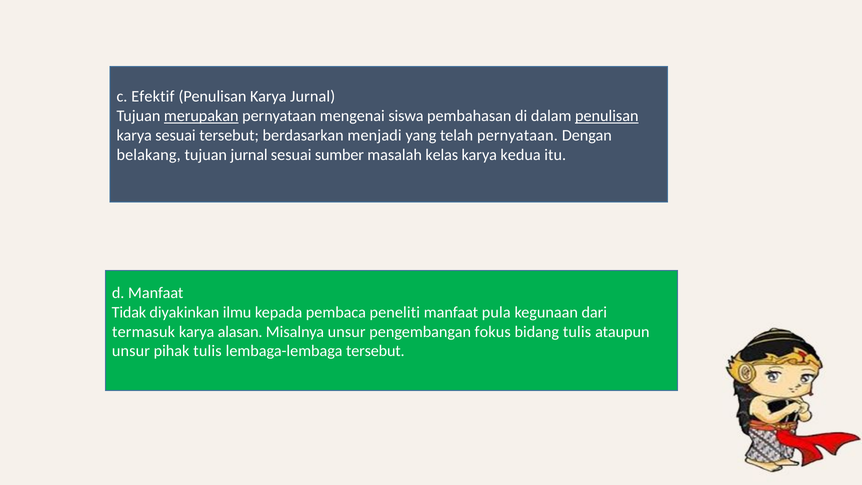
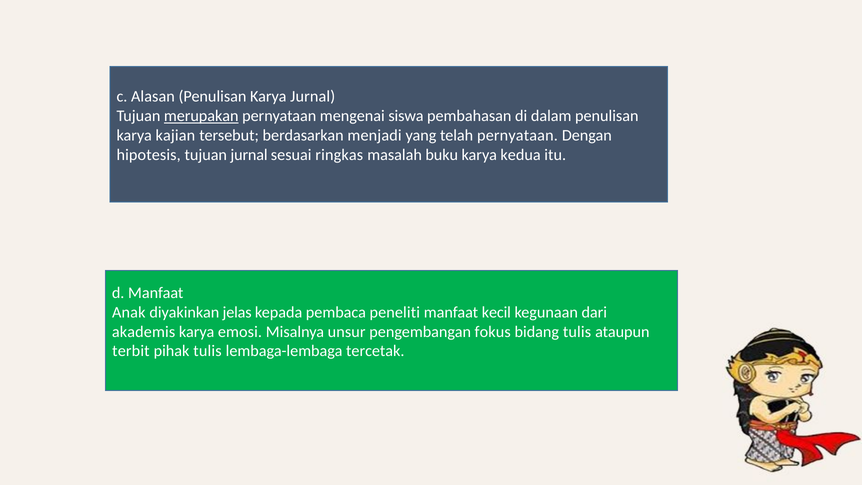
Efektif: Efektif -> Alasan (153, 97)
penulisan underline: present -> none (607, 116)
karya sesuai: sesuai -> kajian (175, 135)
belakang: belakang -> hipotesis (149, 155)
sumber: sumber -> ringkas (339, 155)
kelas: kelas -> buku (442, 155)
Tidak: Tidak -> Anak (129, 312)
ilmu: ilmu -> jelas (237, 312)
pula: pula -> kecil (496, 312)
termasuk: termasuk -> akademis (144, 332)
alasan: alasan -> emosi (240, 332)
unsur: unsur -> terbit (131, 351)
lembaga-lembaga tersebut: tersebut -> tercetak (375, 351)
